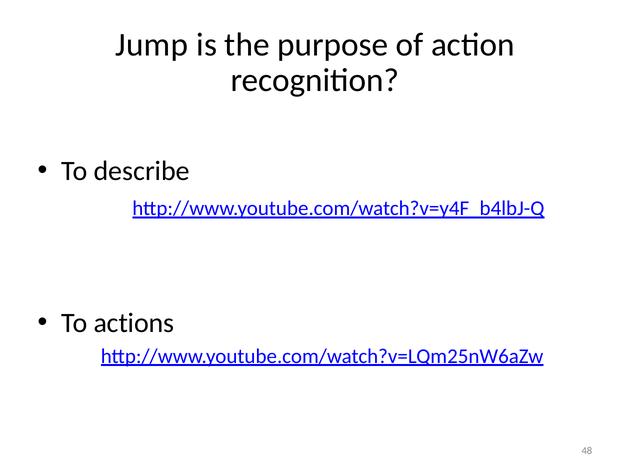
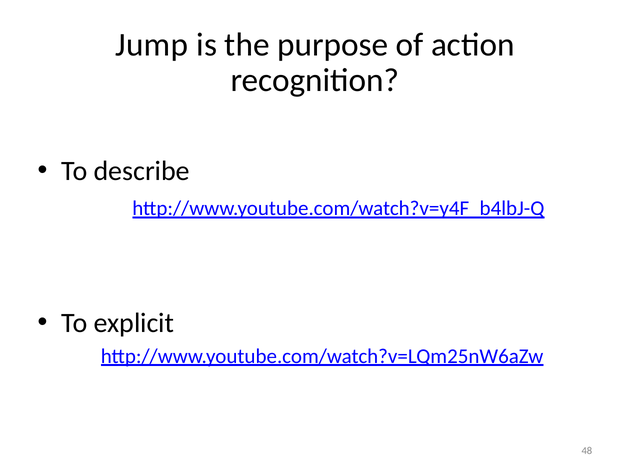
actions: actions -> explicit (134, 323)
